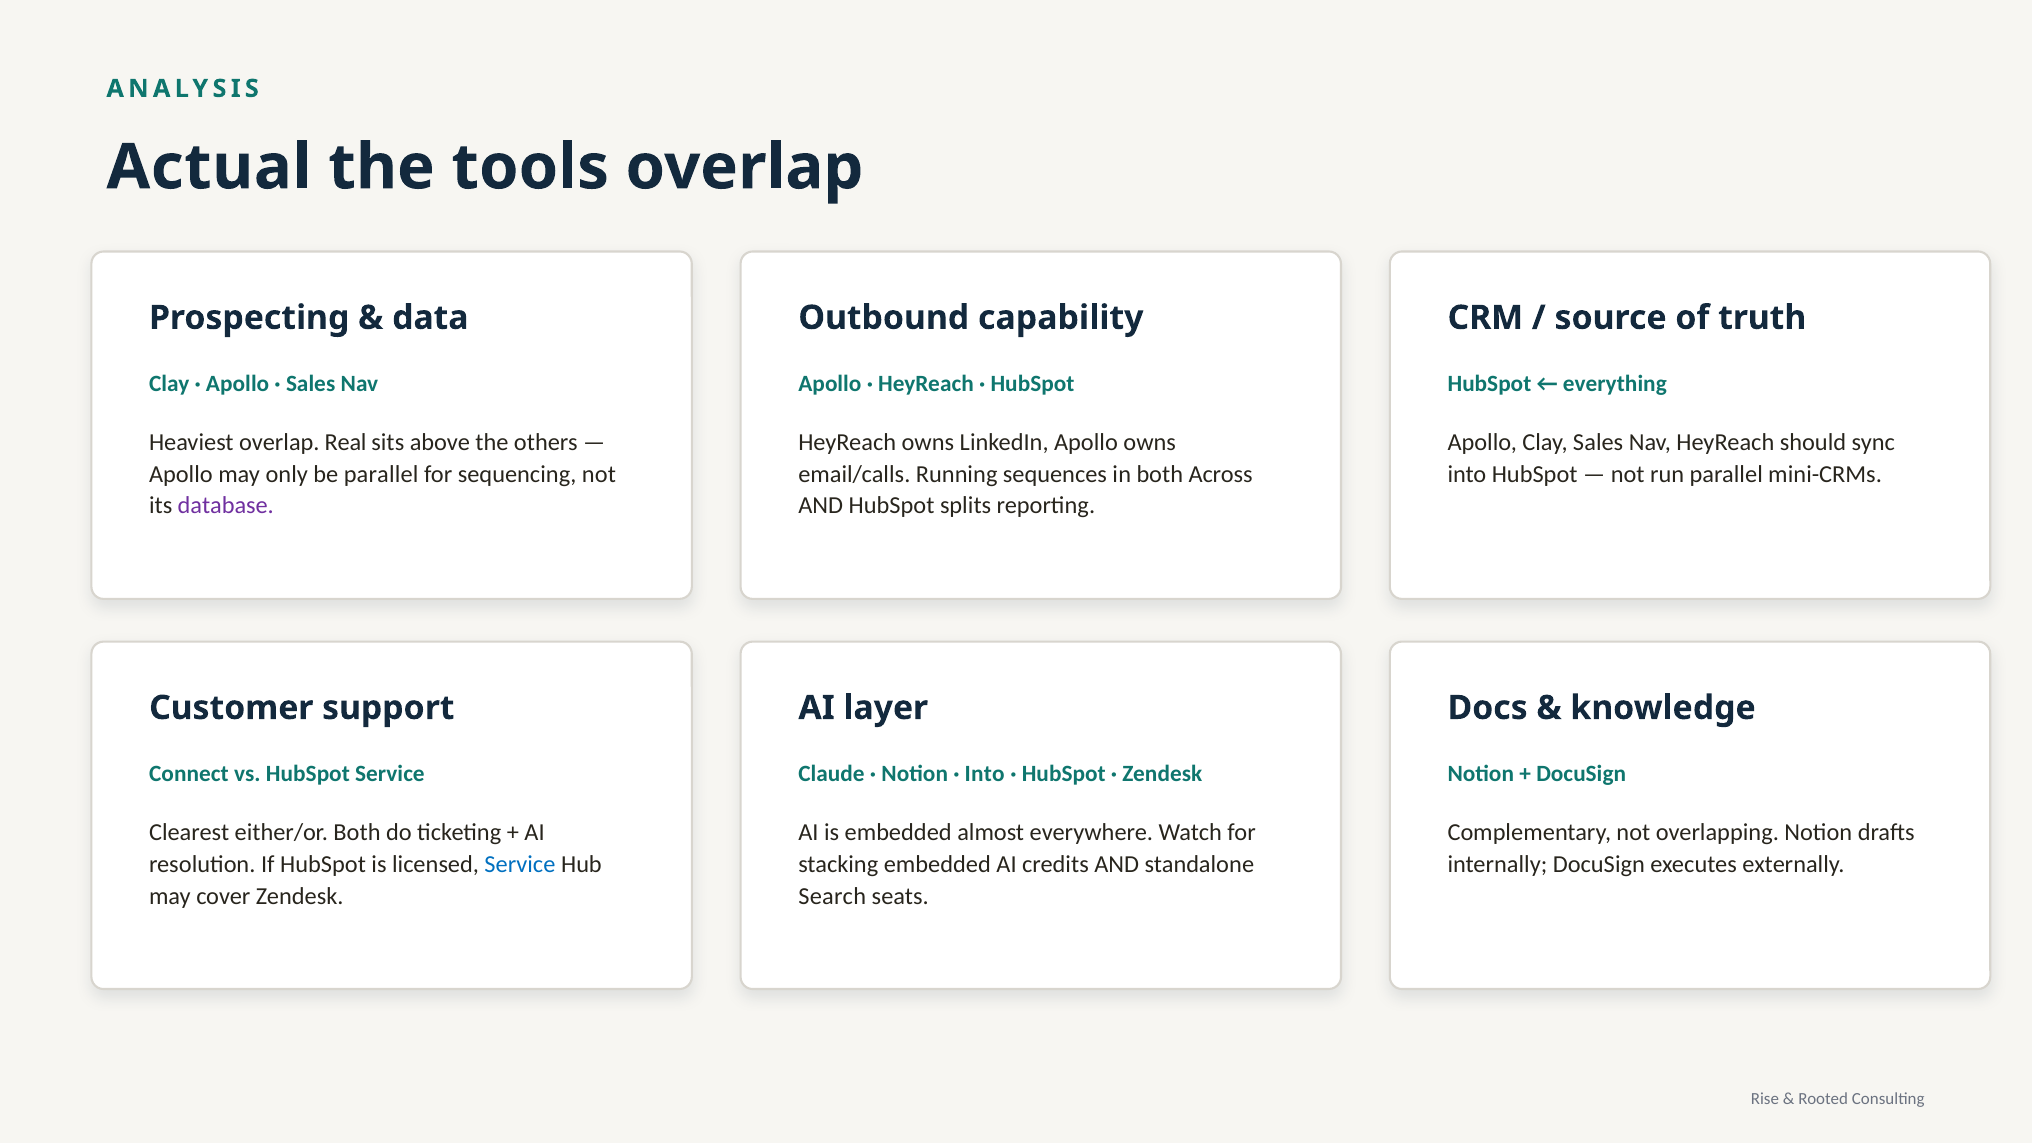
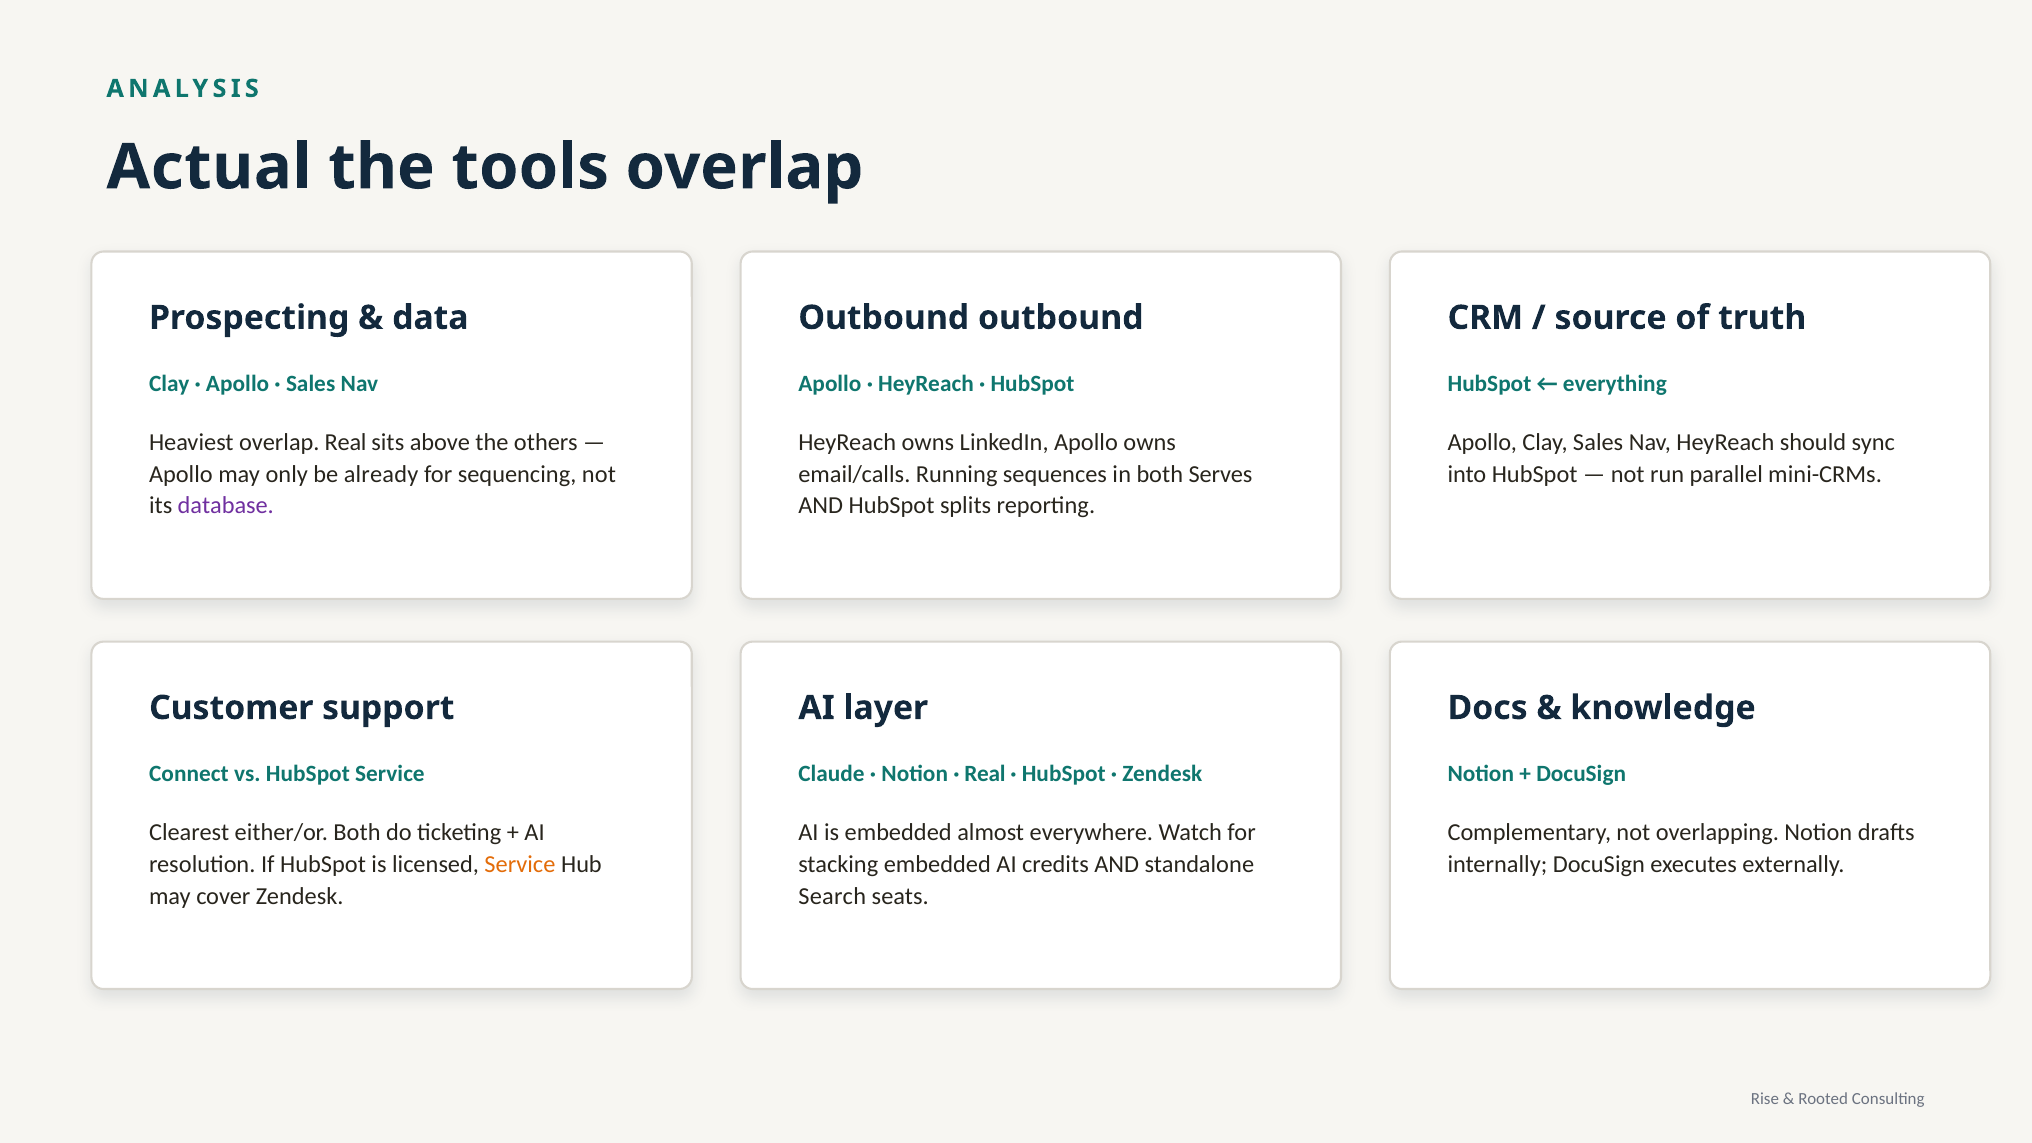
Outbound capability: capability -> outbound (1061, 318)
be parallel: parallel -> already (381, 474)
Across: Across -> Serves (1221, 474)
Into: Into -> Real (985, 774)
Service colour: blue -> orange (520, 864)
